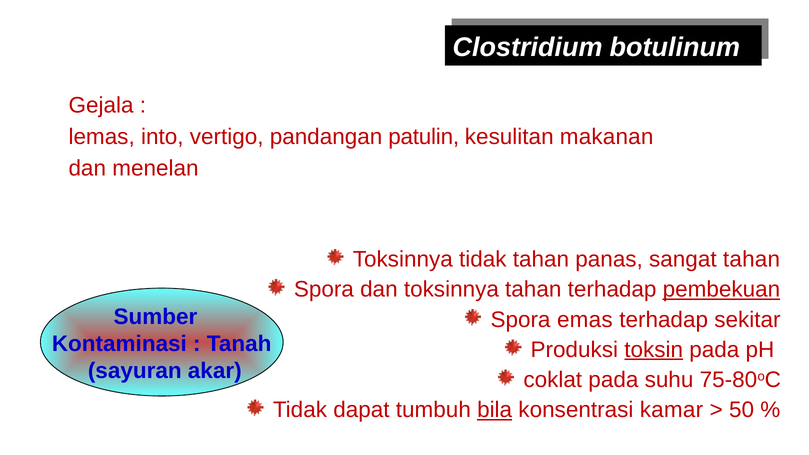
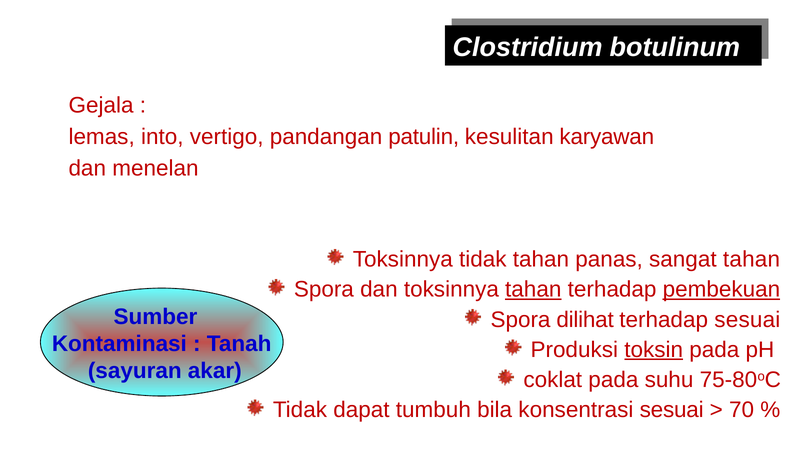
makanan: makanan -> karyawan (607, 137)
tahan underline: none -> present (533, 290)
emas: emas -> dilihat (585, 320)
terhadap sekitar: sekitar -> sesuai (747, 320)
bila underline: present -> none (495, 410)
konsentrasi kamar: kamar -> sesuai (672, 410)
50: 50 -> 70 (742, 410)
